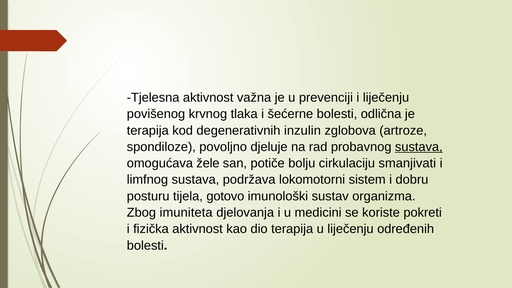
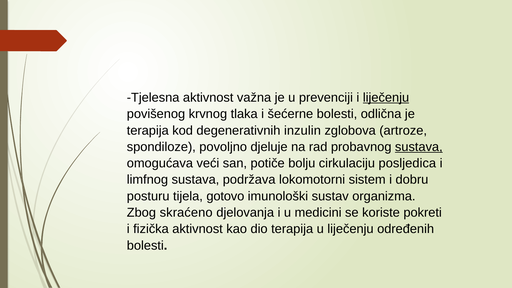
liječenju underline: none -> present (386, 98)
žele: žele -> veći (208, 163)
smanjivati: smanjivati -> posljedica (407, 163)
imuniteta: imuniteta -> skraćeno (186, 213)
